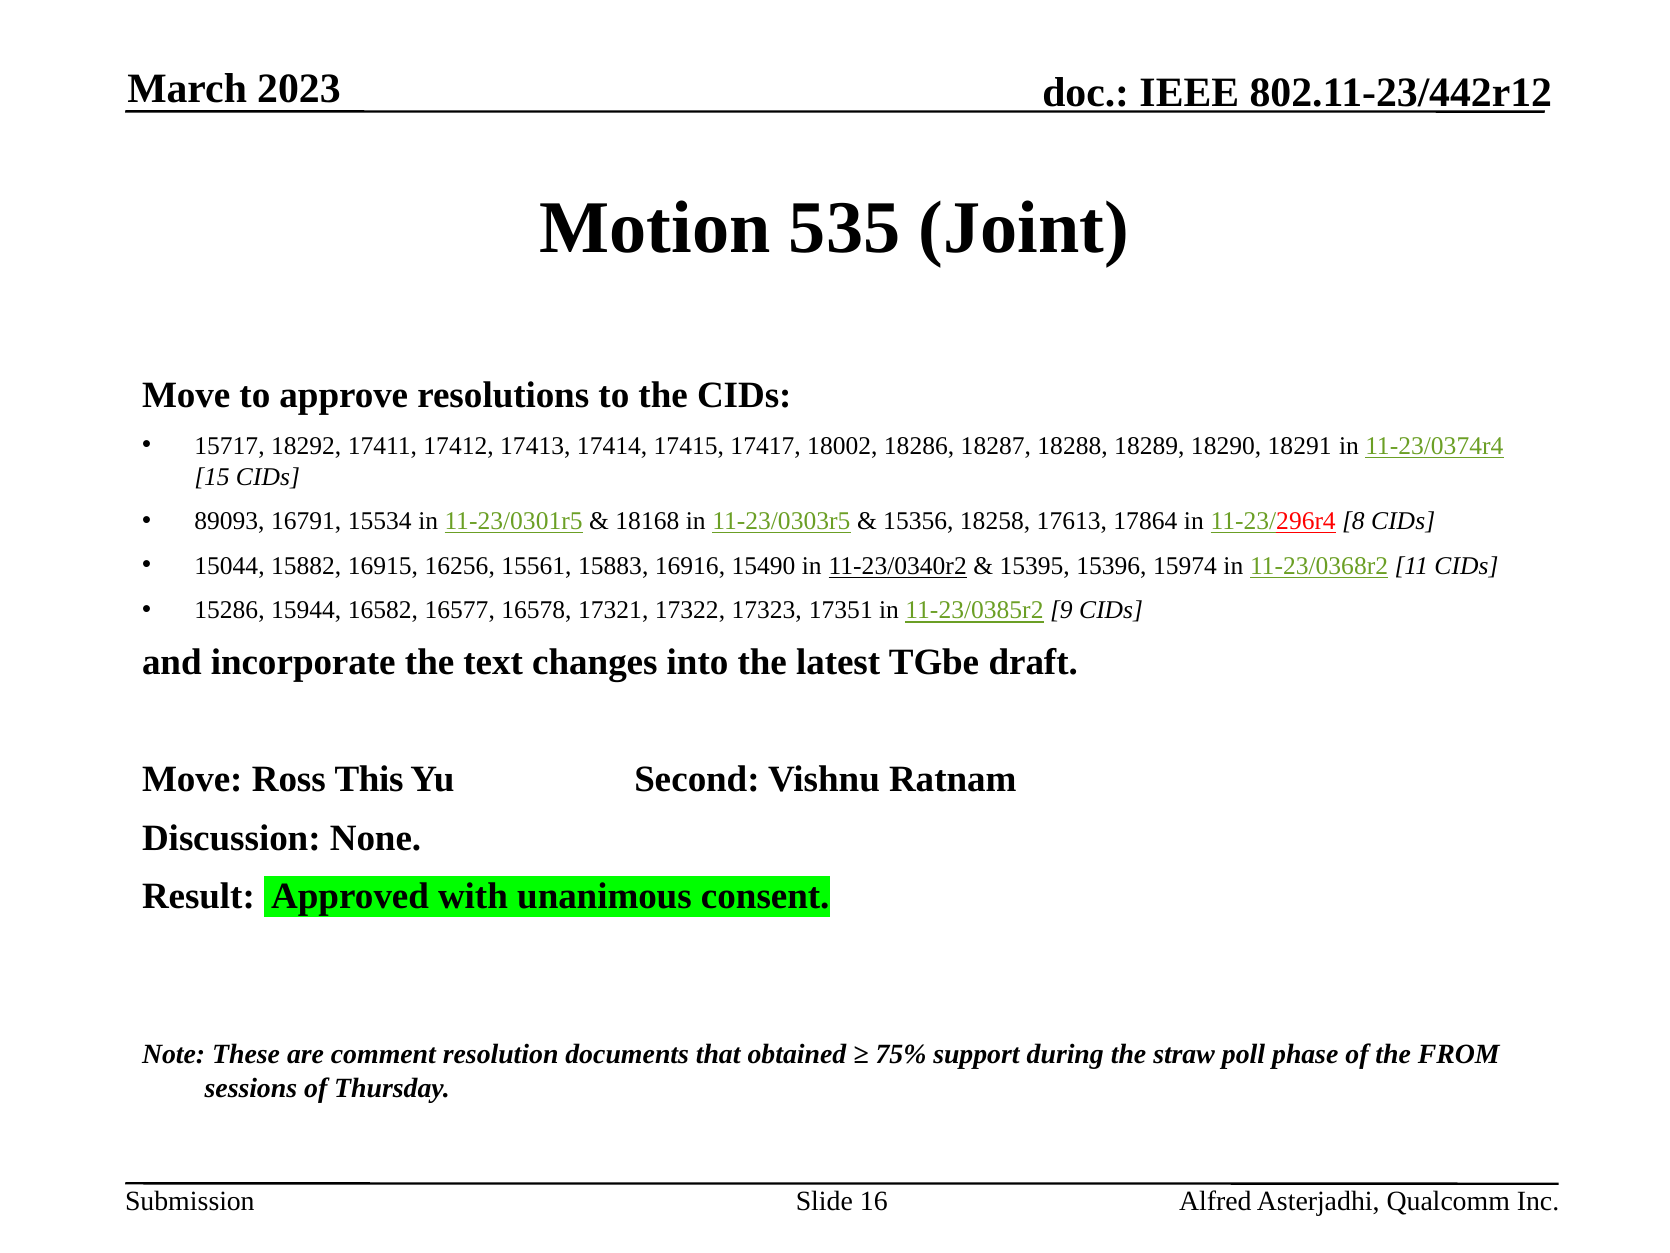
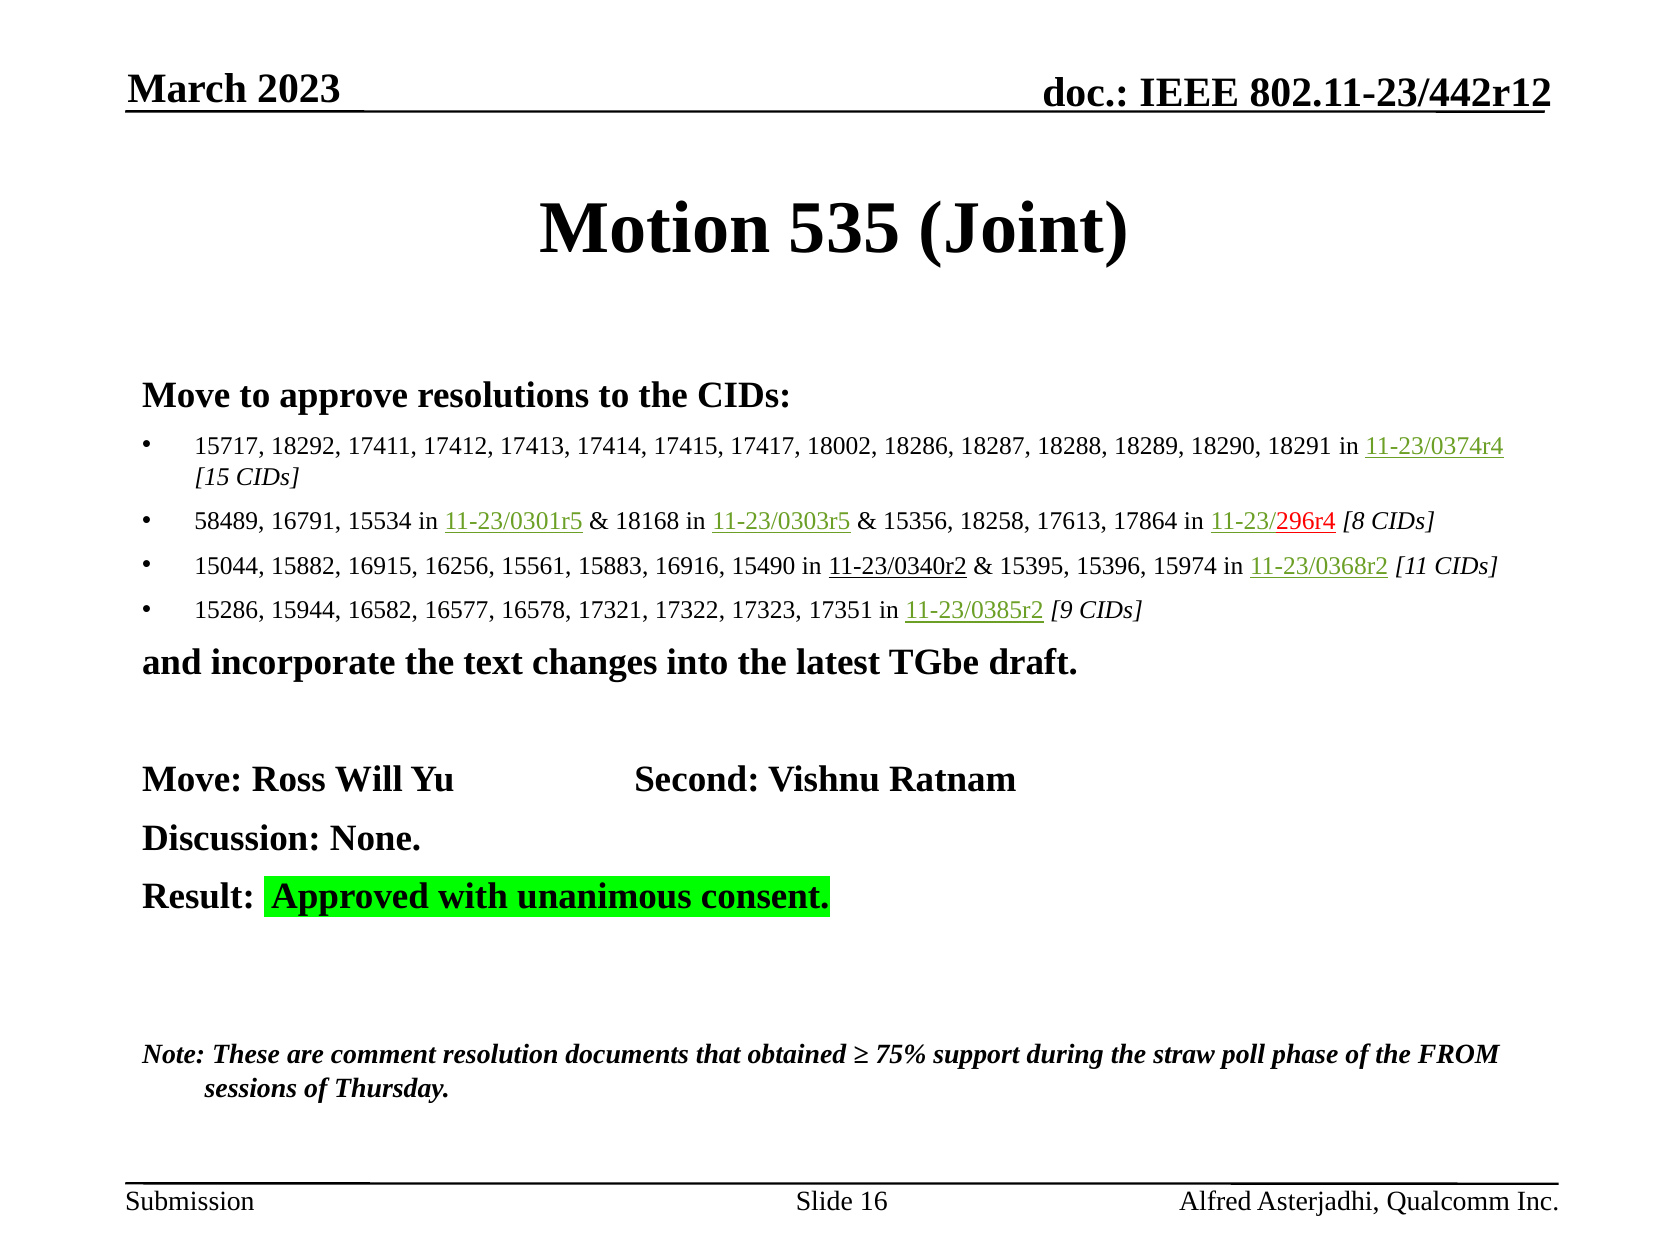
89093: 89093 -> 58489 (229, 521)
This: This -> Will (369, 779)
